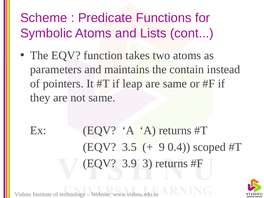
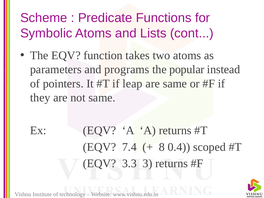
maintains: maintains -> programs (127, 69)
contain: contain -> popular (187, 69)
3.5: 3.5 -> 7.4 (129, 147)
9: 9 -> 8 (162, 147)
3.9: 3.9 -> 3.3 (129, 163)
